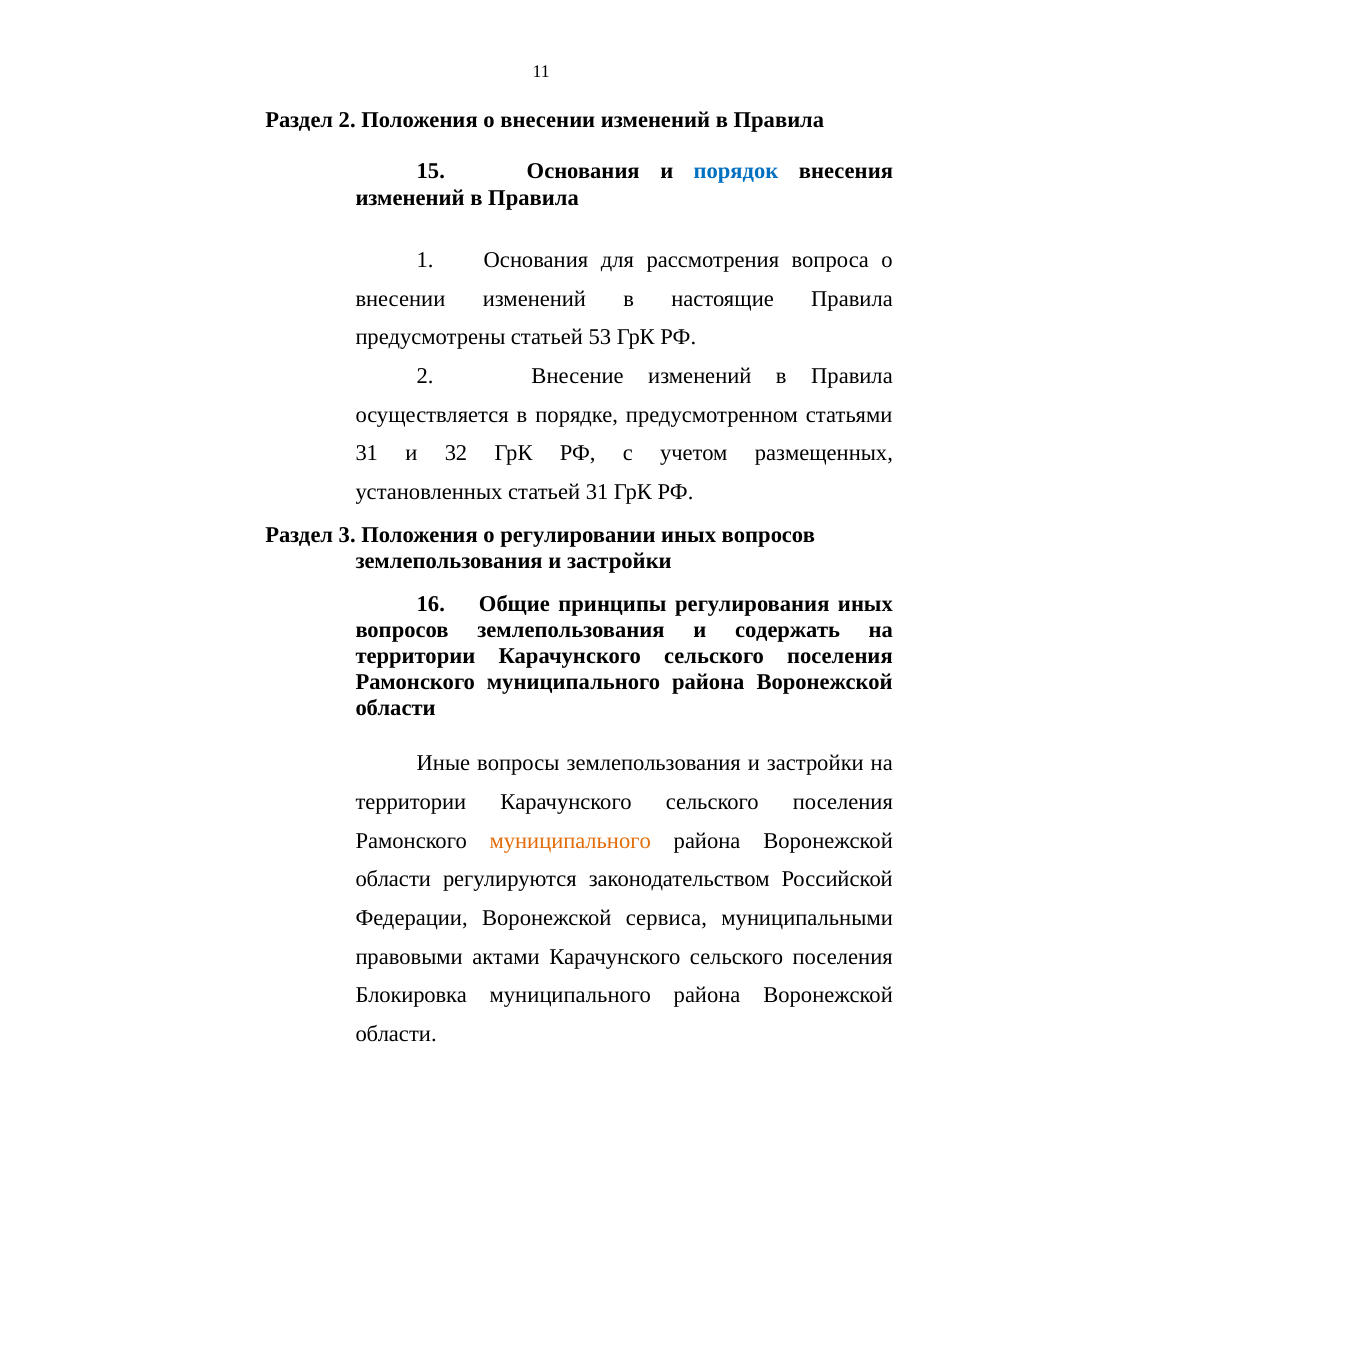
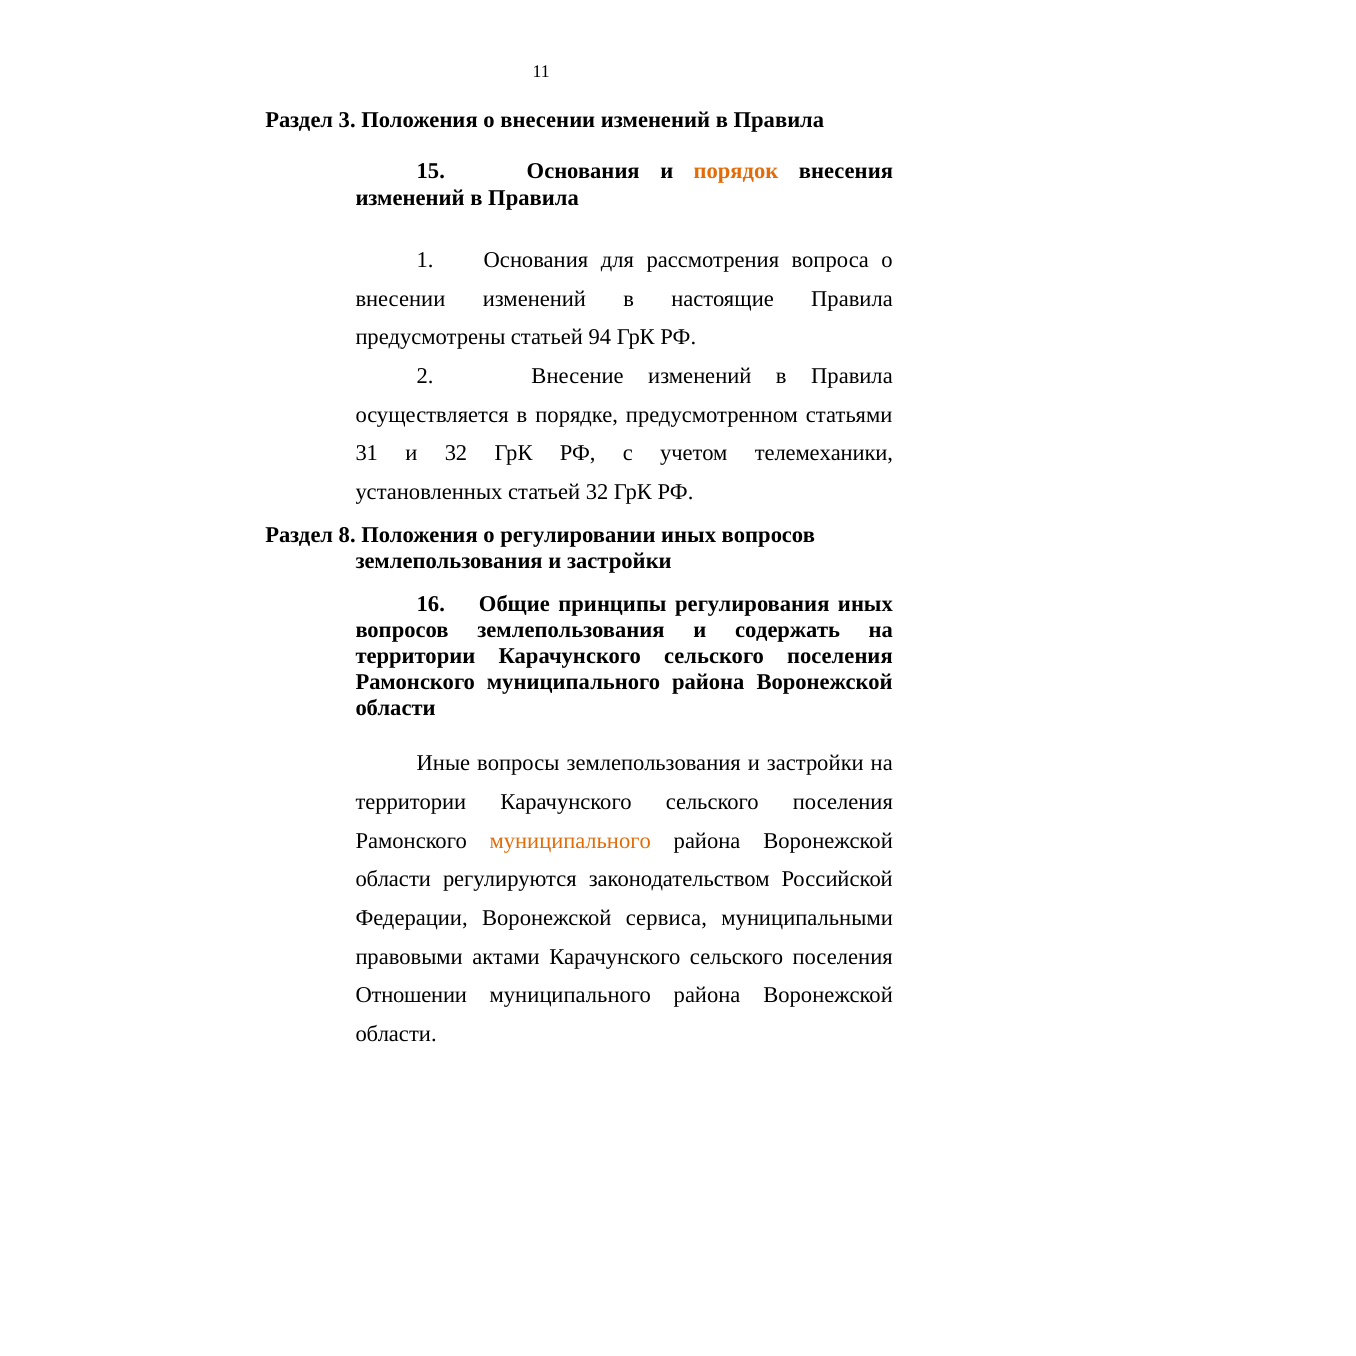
Раздел 2: 2 -> 3 (347, 120)
порядок colour: blue -> orange (736, 171)
53: 53 -> 94 (600, 337)
размещенных: размещенных -> телемеханики (824, 453)
статьей 31: 31 -> 32 (597, 492)
3: 3 -> 8 (347, 535)
Блокировка: Блокировка -> Отношении (411, 995)
